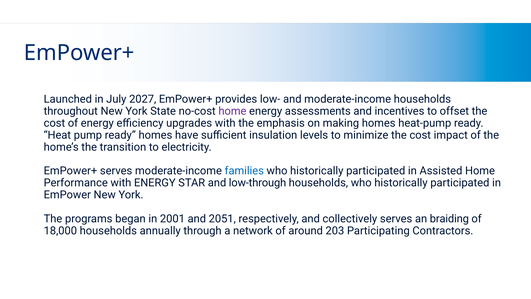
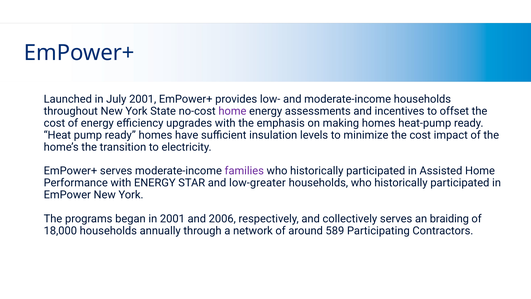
July 2027: 2027 -> 2001 (143, 99)
families colour: blue -> purple (244, 171)
low-through: low-through -> low-greater (257, 183)
2051: 2051 -> 2006 (222, 219)
203: 203 -> 589 (335, 231)
